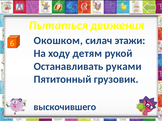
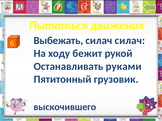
Окошком: Окошком -> Выбежать (58, 41)
силач этажи: этажи -> силач (130, 41)
детям: детям -> бежит (87, 54)
